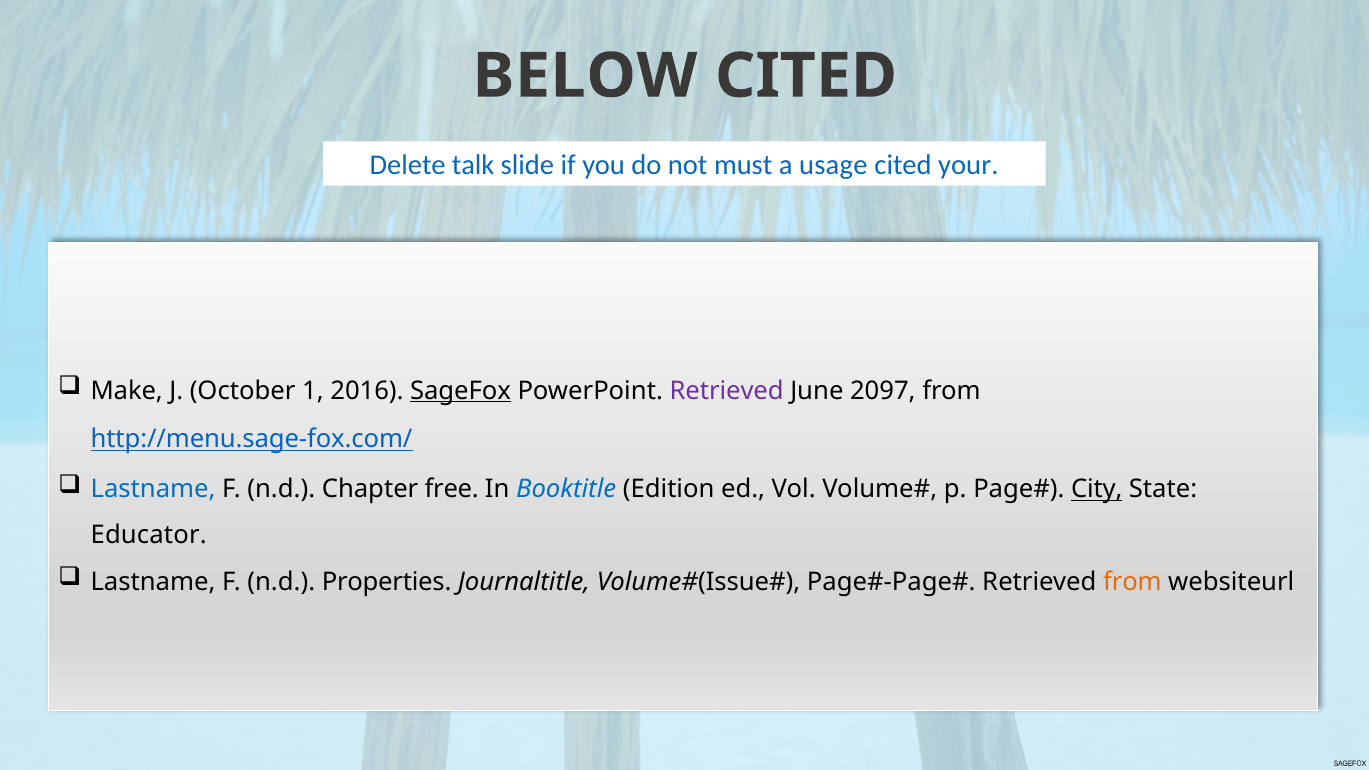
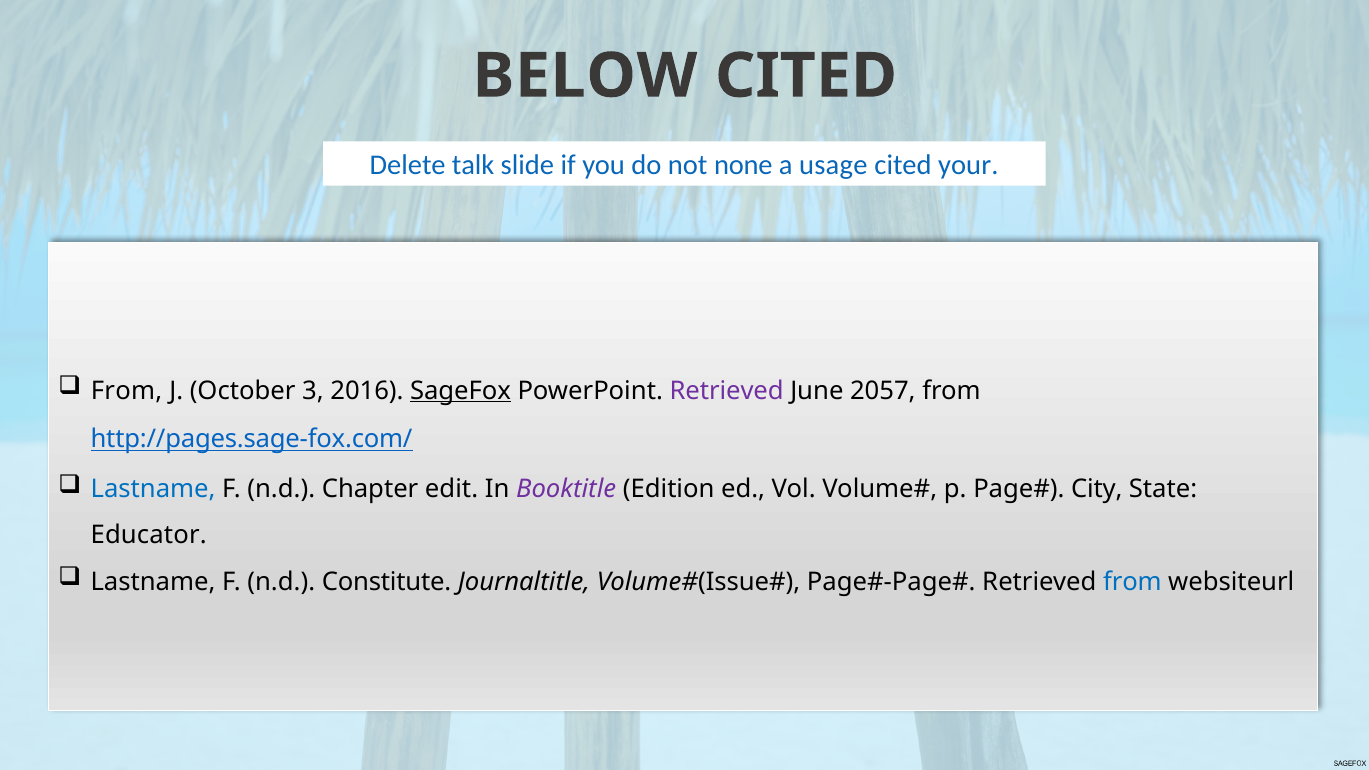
must: must -> none (743, 165)
Make: Make -> From (126, 391)
1: 1 -> 3 (313, 391)
2097: 2097 -> 2057 (883, 391)
http://menu.sage-fox.com/: http://menu.sage-fox.com/ -> http://pages.sage-fox.com/ (252, 439)
free: free -> edit (452, 489)
Booktitle colour: blue -> purple (566, 489)
City underline: present -> none (1097, 489)
Properties: Properties -> Constitute (387, 582)
from colour: orange -> blue (1132, 582)
